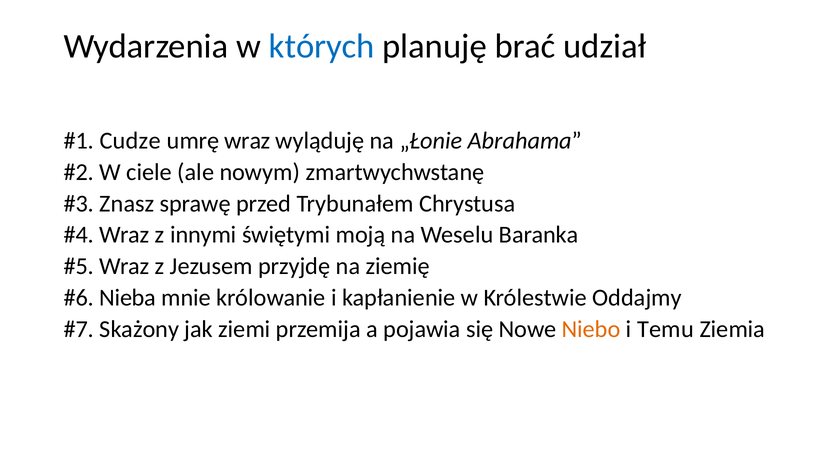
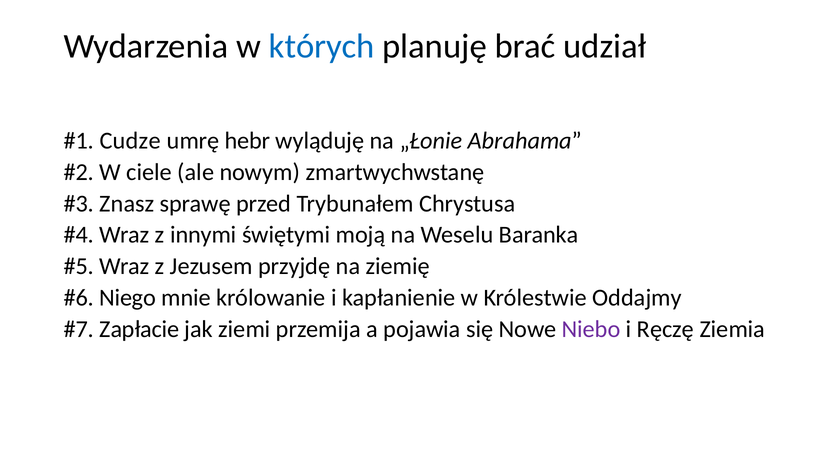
umrę wraz: wraz -> hebr (247, 141)
Nieba: Nieba -> Niego (128, 298)
Skażony: Skażony -> Zapłacie (139, 330)
Niebo colour: orange -> purple (591, 330)
Temu: Temu -> Ręczę (666, 330)
